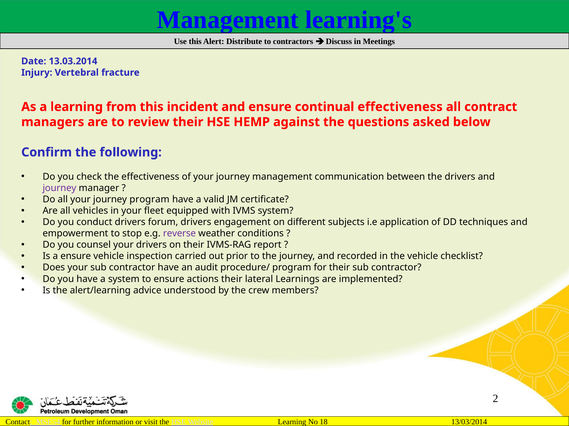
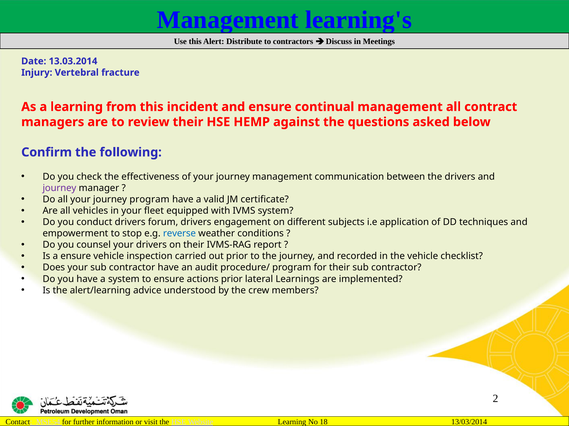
continual effectiveness: effectiveness -> management (400, 107)
reverse colour: purple -> blue (179, 234)
actions their: their -> prior (232, 279)
